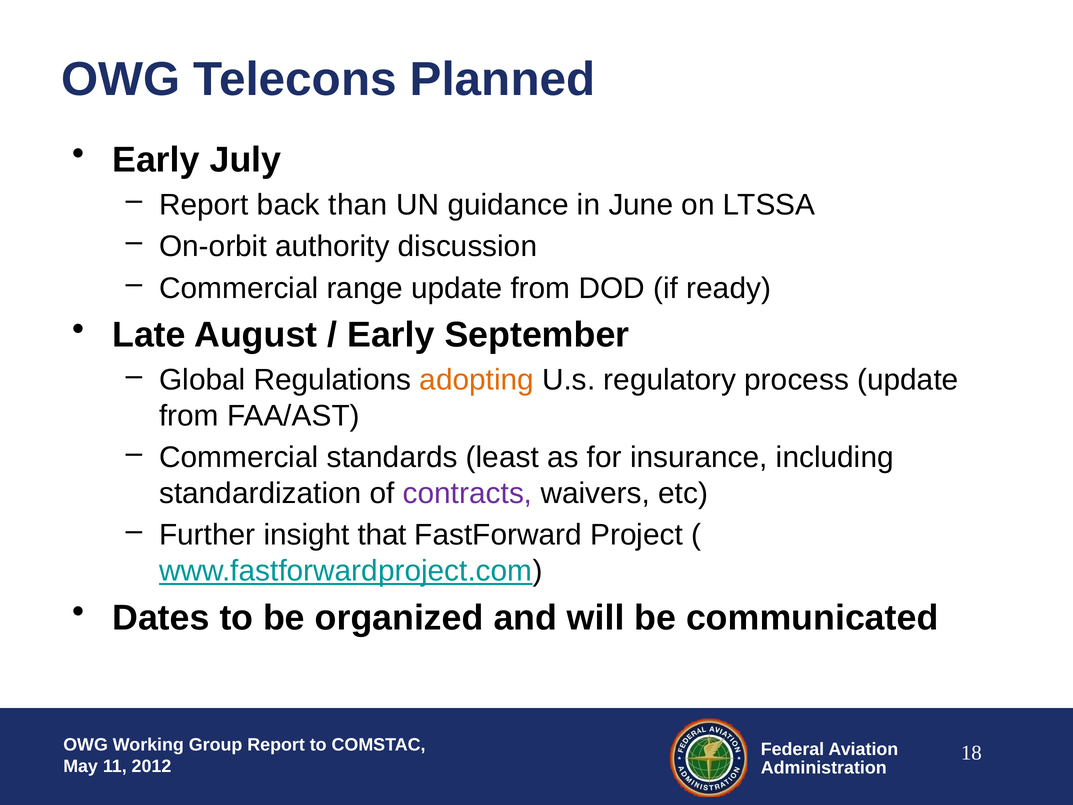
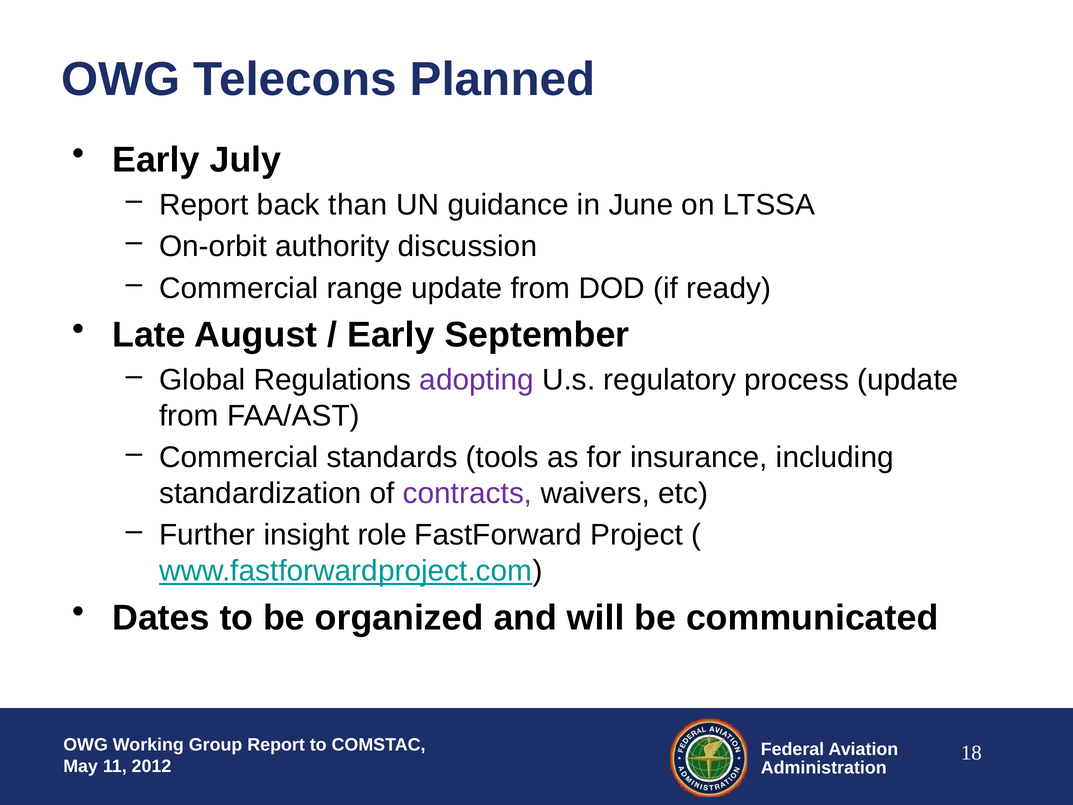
adopting colour: orange -> purple (477, 380)
least: least -> tools (502, 457)
that: that -> role (382, 535)
